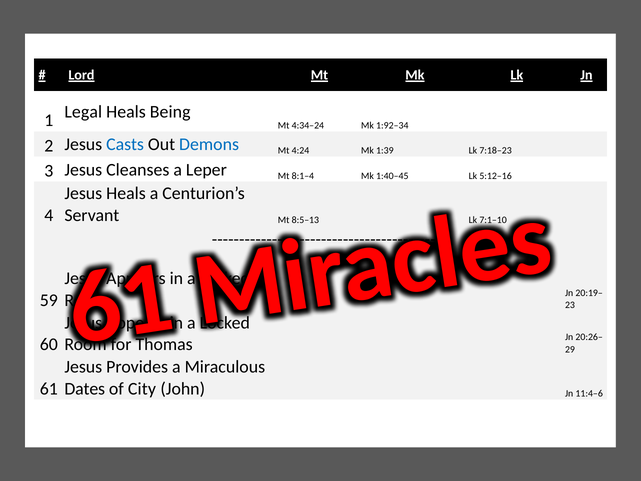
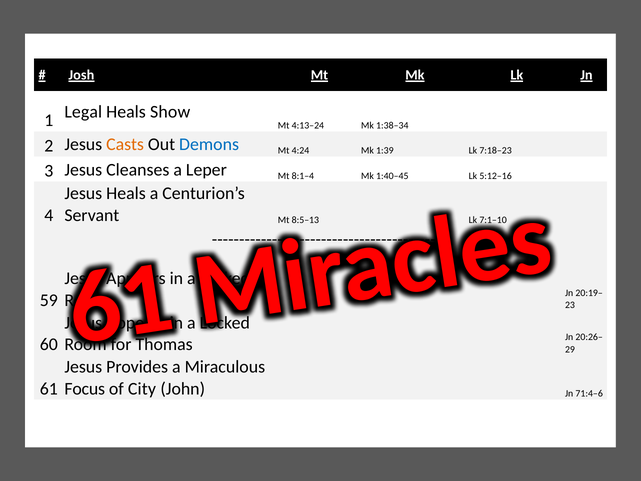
Lord: Lord -> Josh (81, 75)
Being: Being -> Show (170, 112)
4:34–24: 4:34–24 -> 4:13–24 (308, 125)
1:92–34: 1:92–34 -> 1:38–34 (392, 125)
Casts colour: blue -> orange (125, 144)
Dates: Dates -> Focus (85, 389)
11:4–6: 11:4–6 -> 71:4–6 (589, 393)
